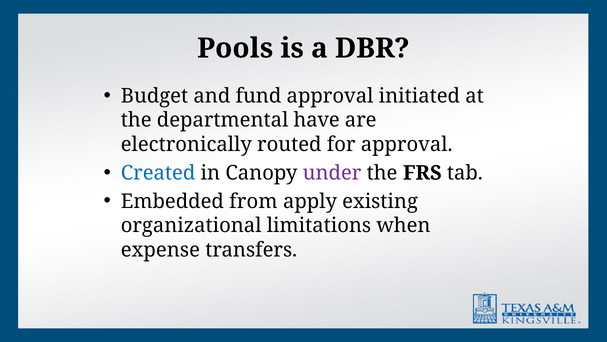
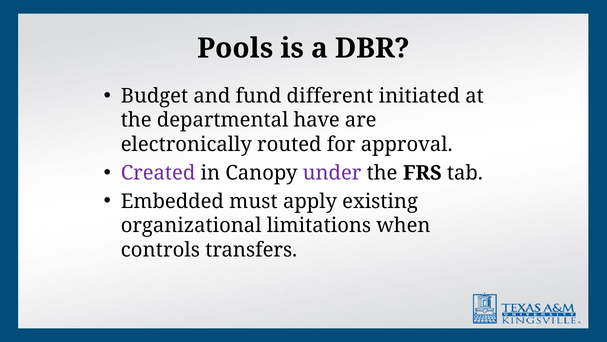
fund approval: approval -> different (330, 96)
Created colour: blue -> purple (158, 173)
from: from -> must (253, 201)
expense: expense -> controls (160, 250)
